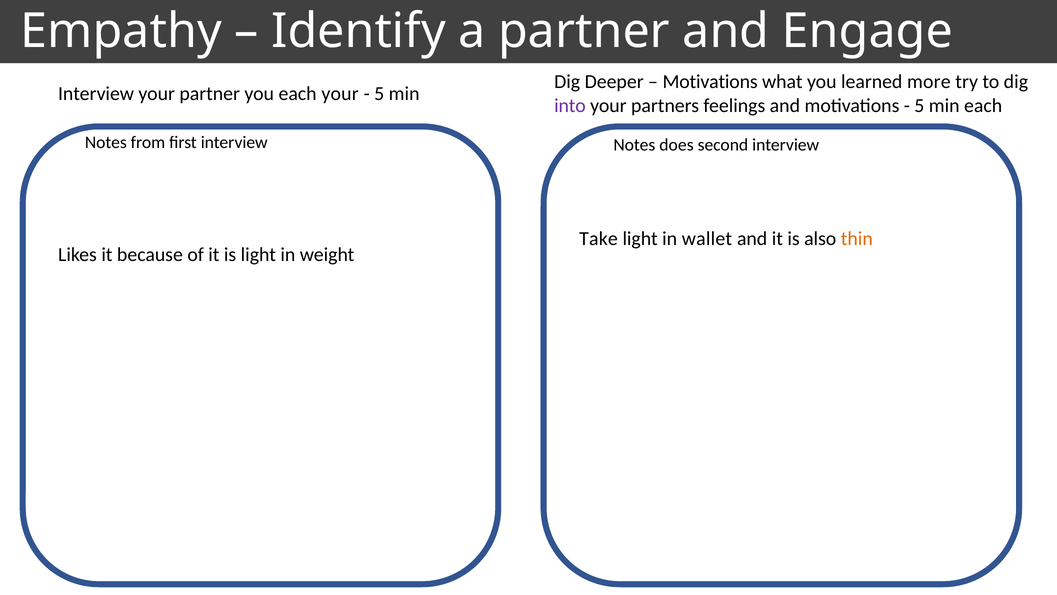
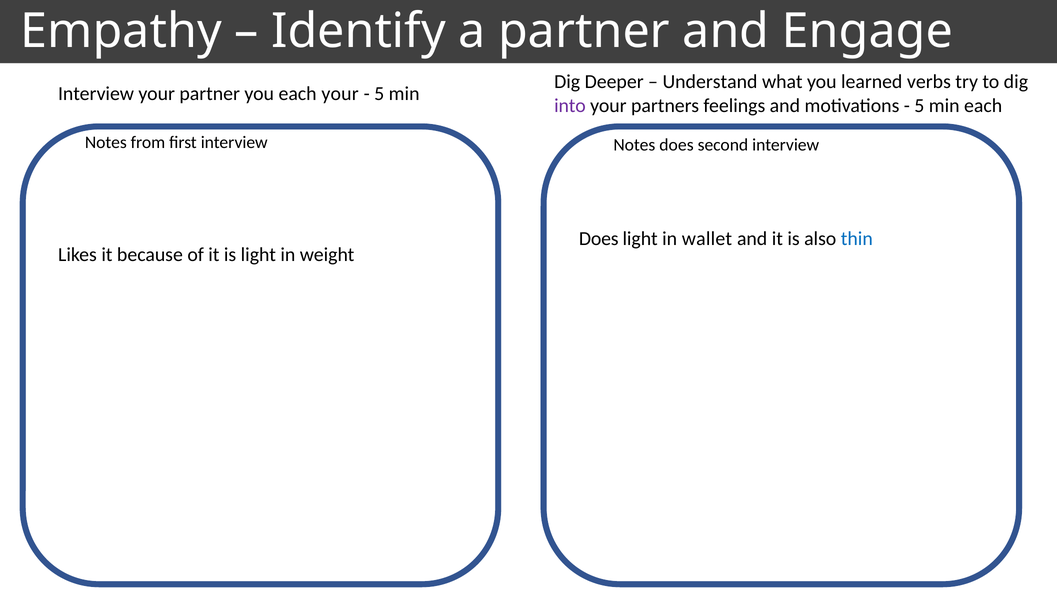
Motivations: Motivations -> Understand (710, 82)
more: more -> verbs (929, 82)
Take: Take -> Does (599, 239)
thin colour: orange -> blue (857, 239)
